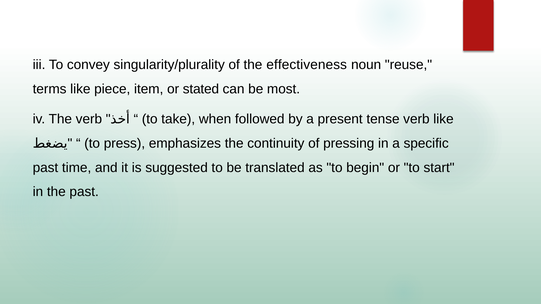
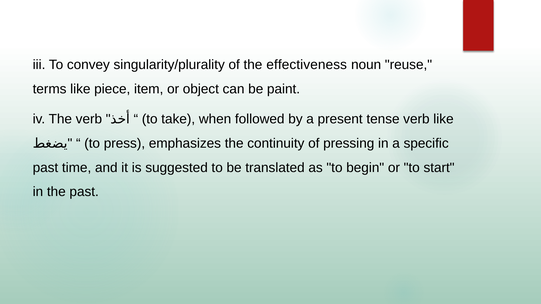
stated: stated -> object (201, 89)
most: most -> paint (284, 89)
